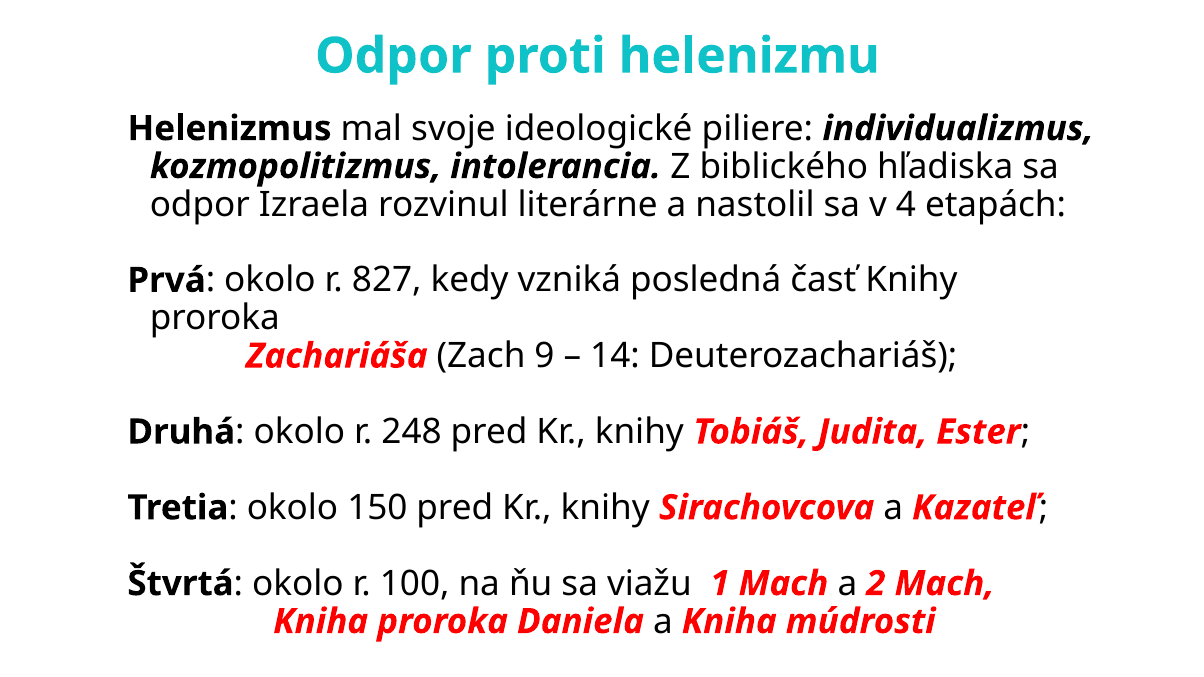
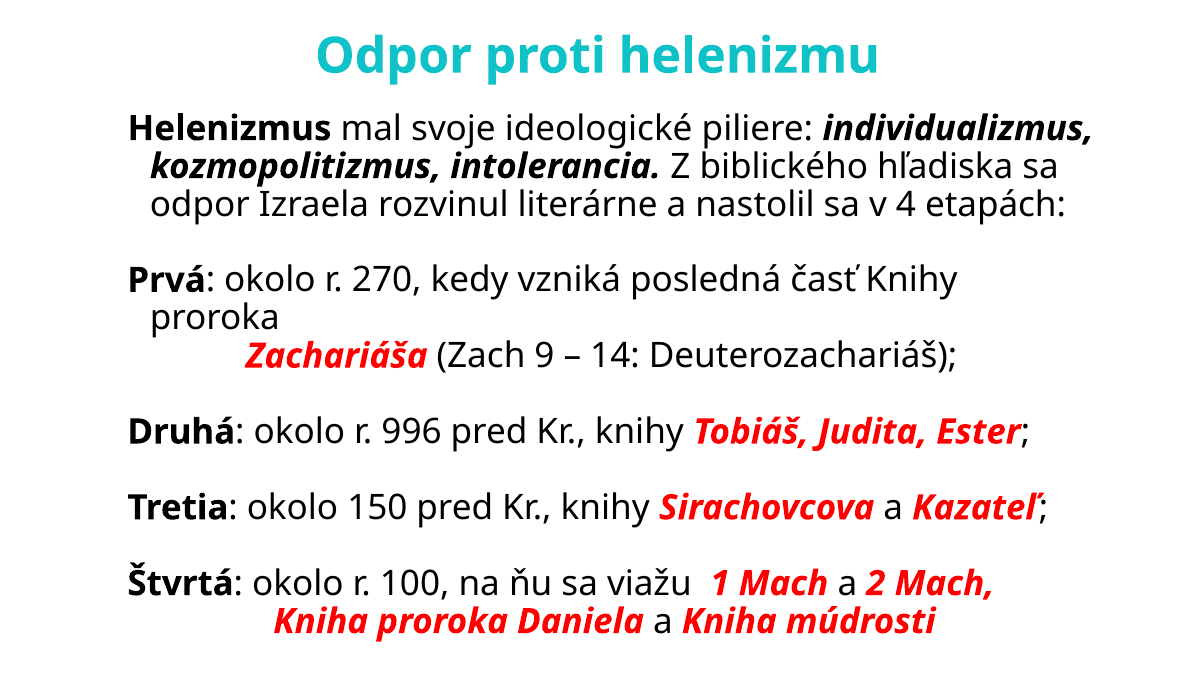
827: 827 -> 270 (387, 280)
248: 248 -> 996 (412, 432)
